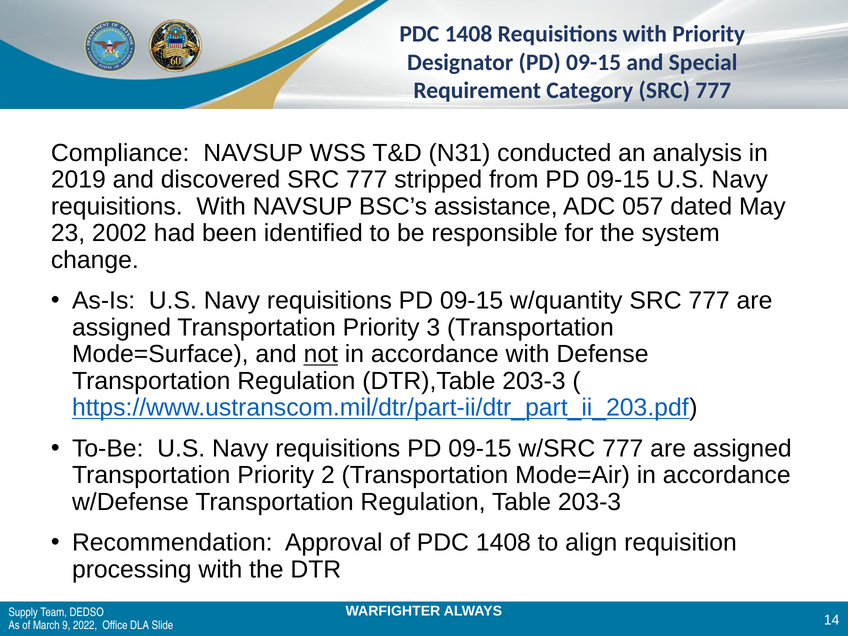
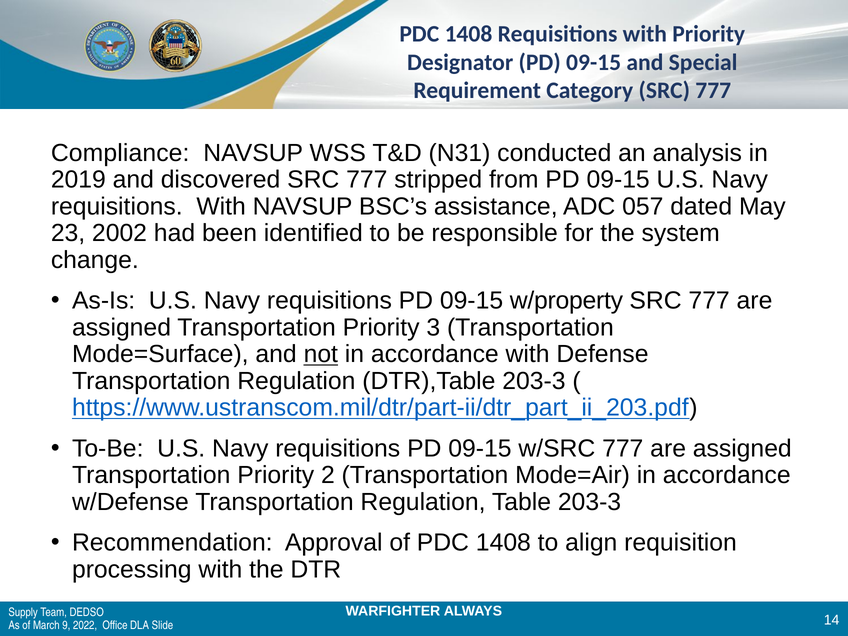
w/quantity: w/quantity -> w/property (566, 301)
